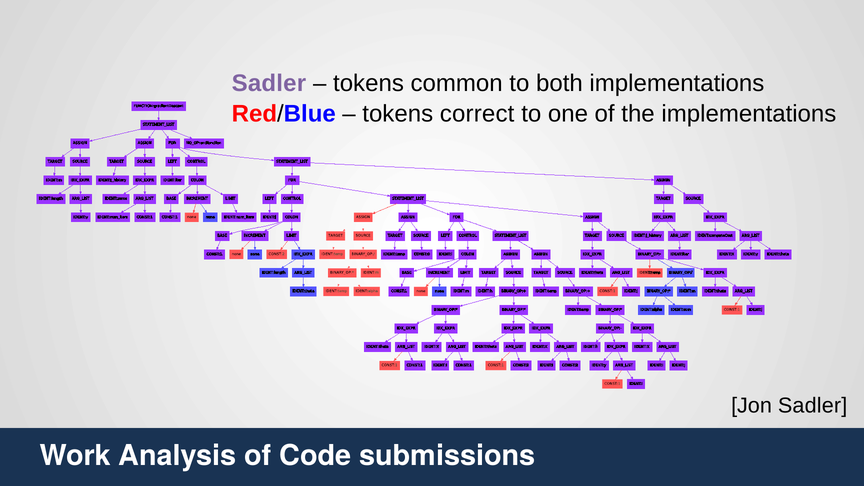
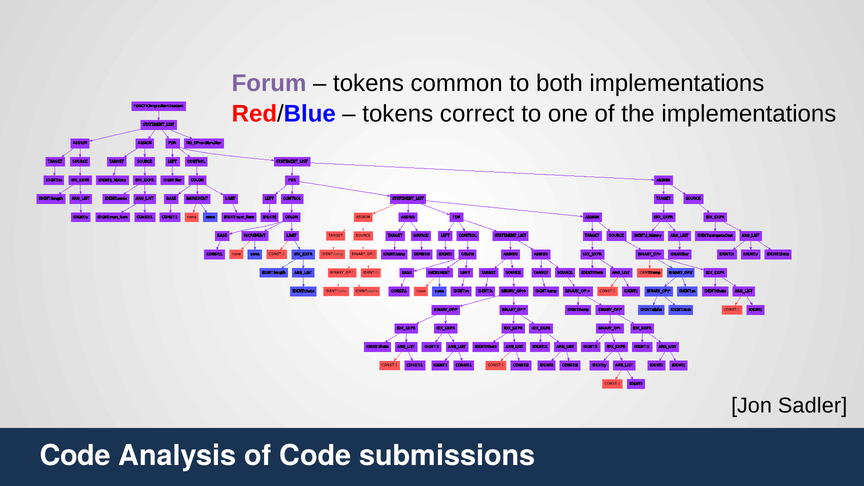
Sadler: Sadler -> Forum (269, 83)
Work: Work -> Code (75, 456)
